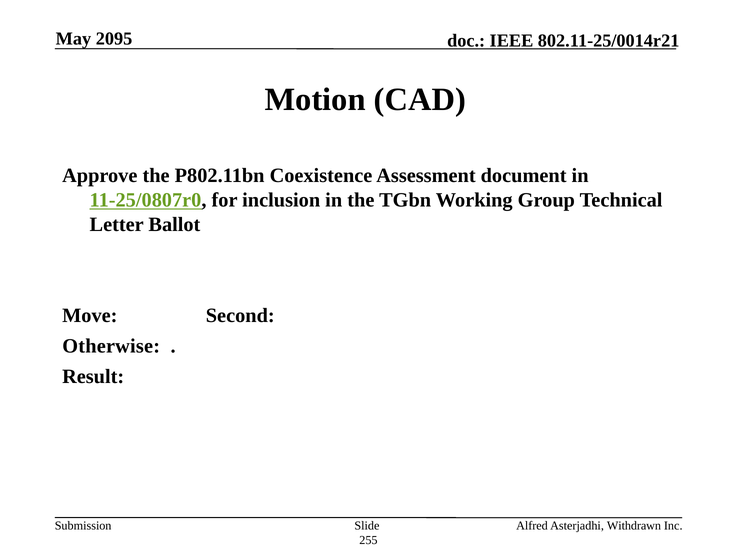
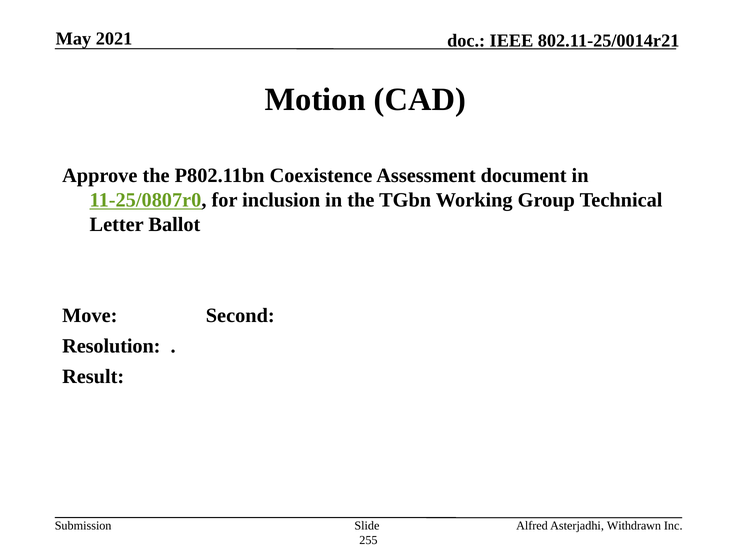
2095: 2095 -> 2021 (114, 39)
Otherwise: Otherwise -> Resolution (111, 346)
